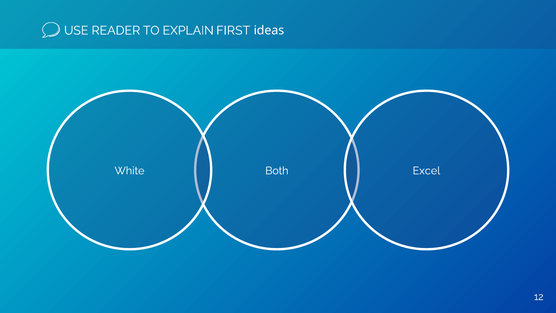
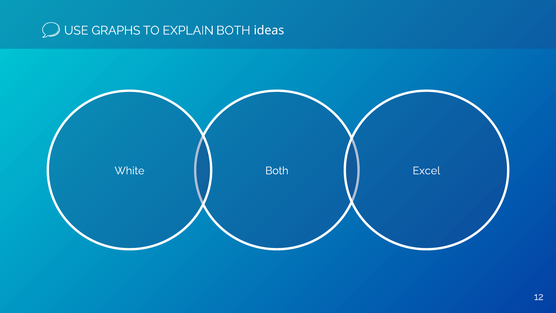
READER: READER -> GRAPHS (116, 30)
EXPLAIN FIRST: FIRST -> BOTH (233, 30)
